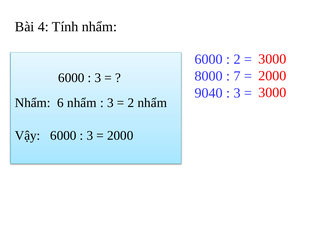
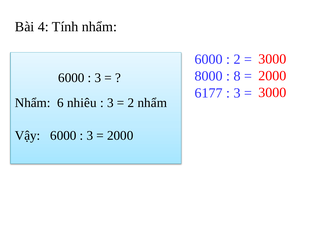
7: 7 -> 8 (237, 76)
9040: 9040 -> 6177 (209, 93)
6 nhẩm: nhẩm -> nhiêu (82, 103)
